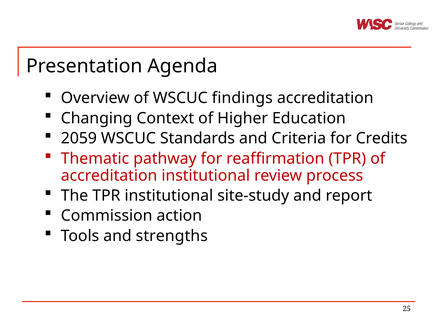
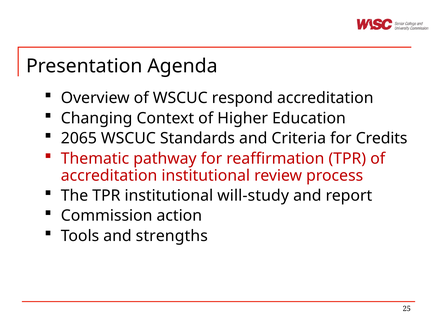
findings: findings -> respond (242, 98)
2059: 2059 -> 2065 (79, 139)
site-study: site-study -> will-study (253, 196)
